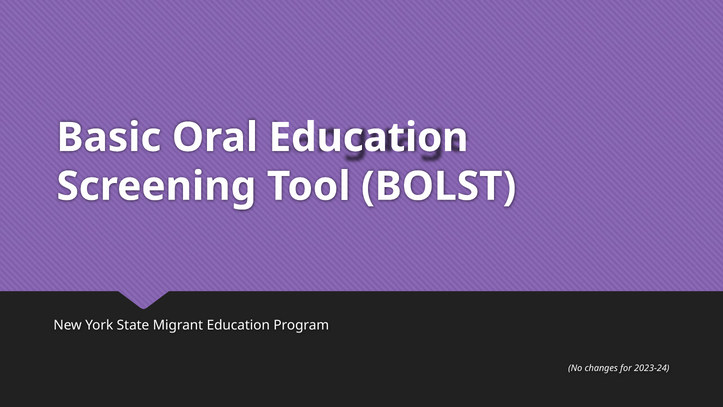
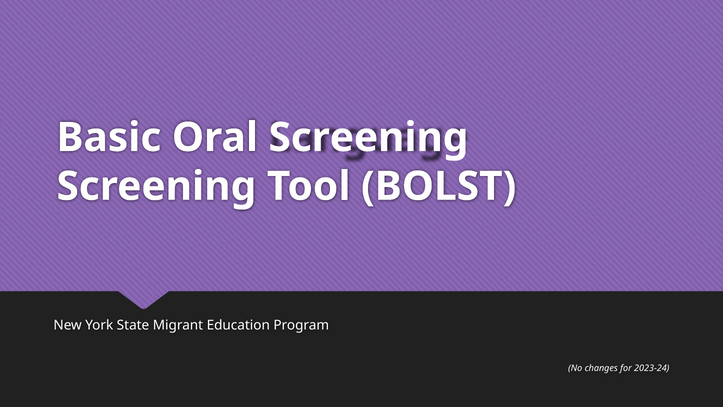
Oral Education: Education -> Screening (368, 137)
